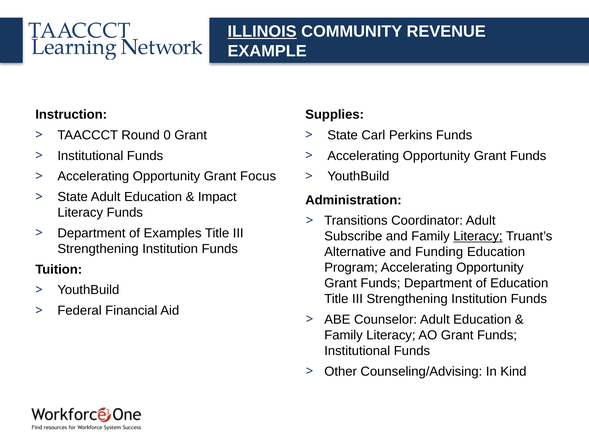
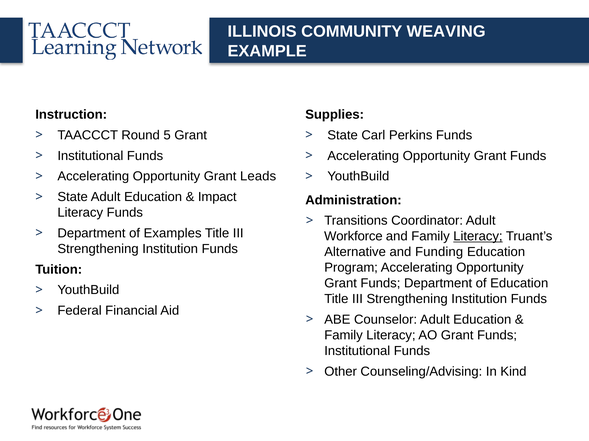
ILLINOIS underline: present -> none (262, 32)
REVENUE: REVENUE -> WEAVING (446, 32)
0: 0 -> 5 (167, 135)
Focus: Focus -> Leads (258, 177)
Subscribe: Subscribe -> Workforce (353, 237)
